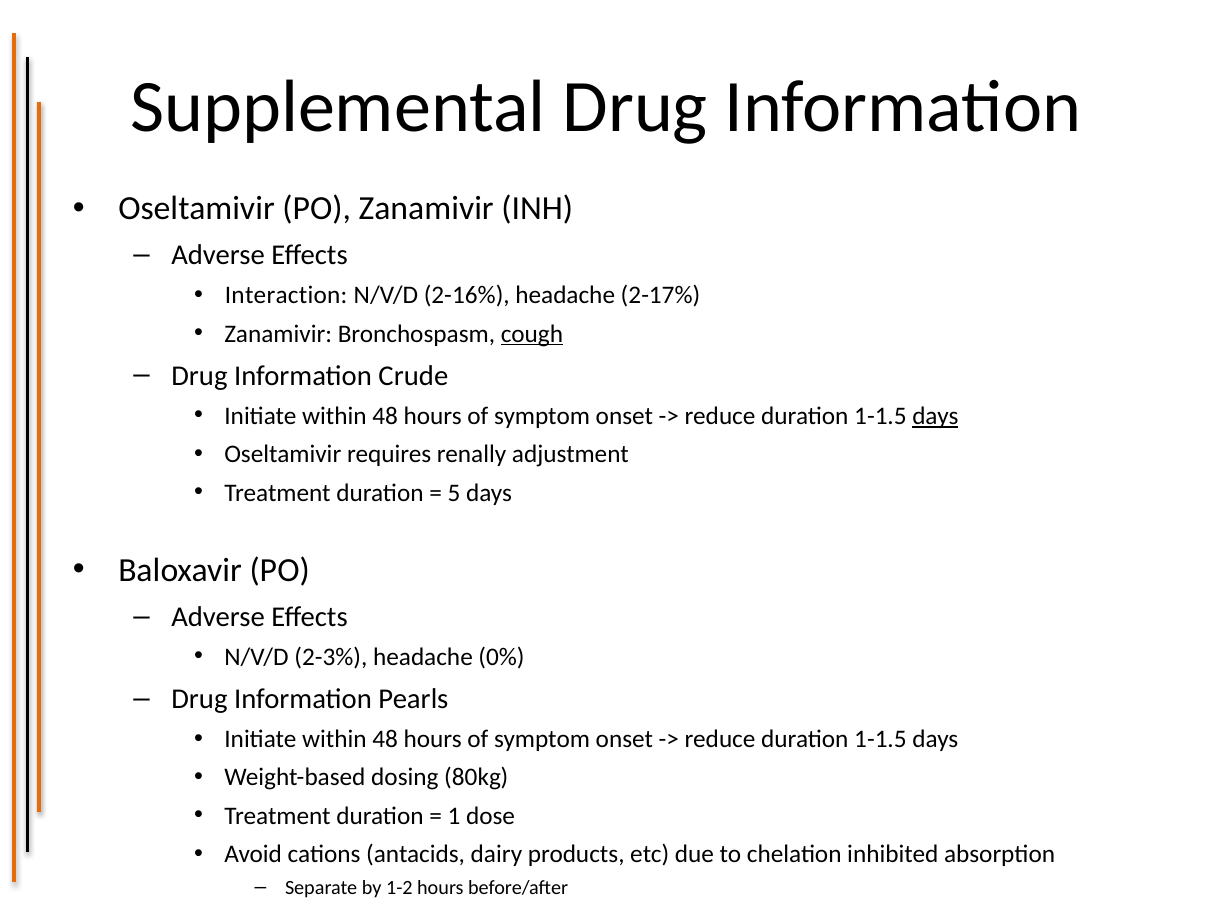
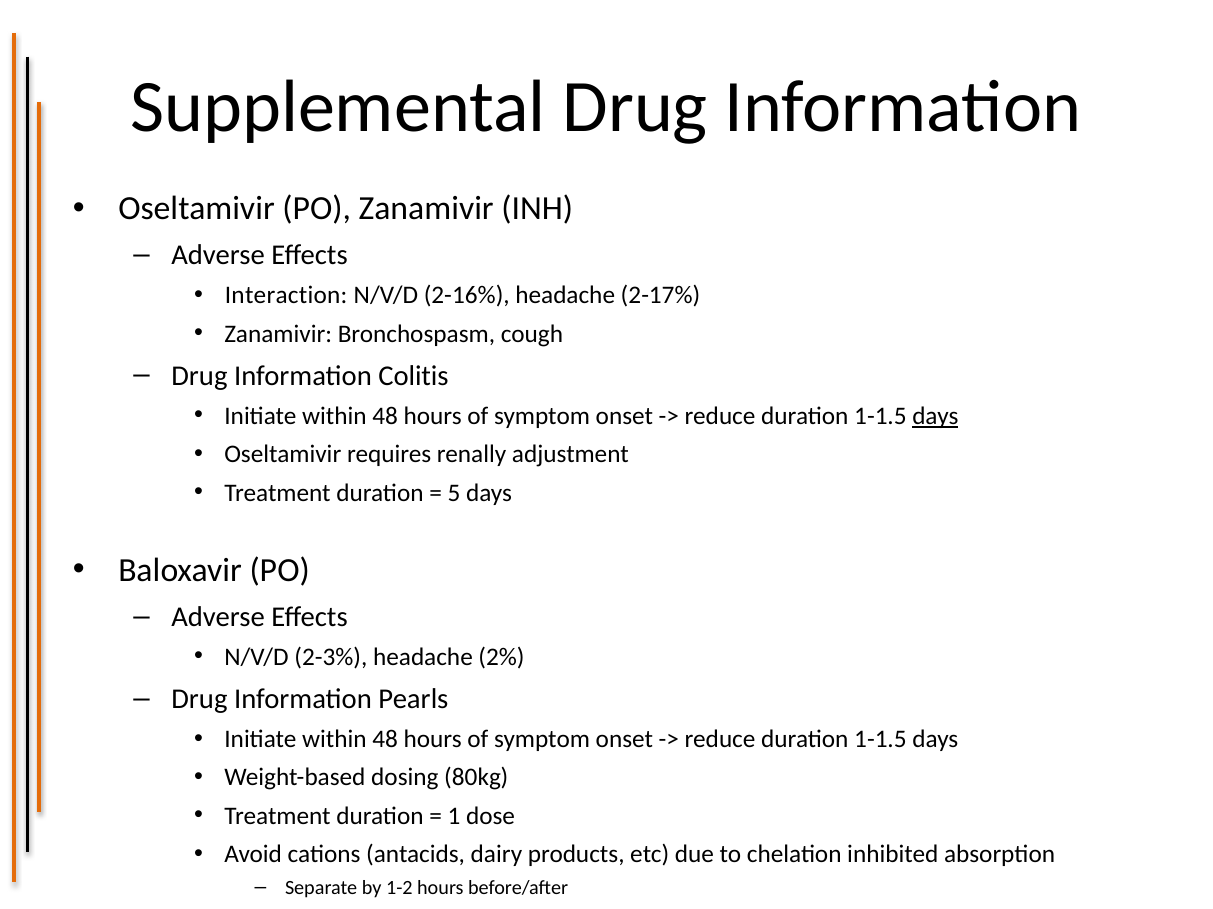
cough underline: present -> none (532, 334)
Crude: Crude -> Colitis (413, 376)
0%: 0% -> 2% (502, 658)
